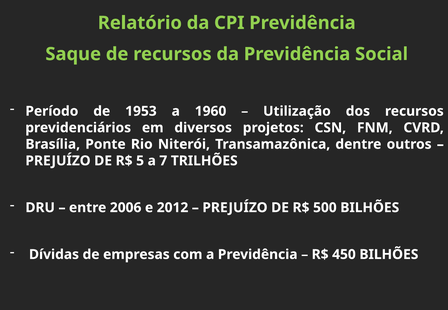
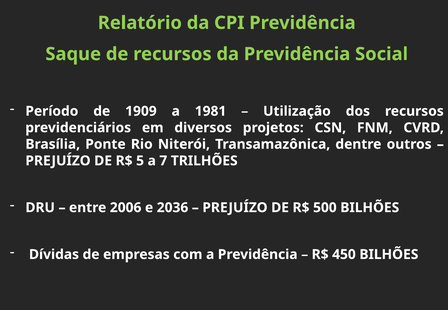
1953: 1953 -> 1909 (141, 111)
1960: 1960 -> 1981 (211, 111)
2012: 2012 -> 2036 (173, 208)
